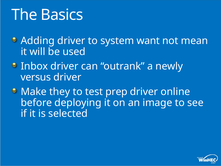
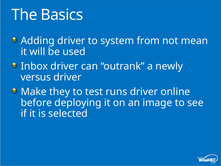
want: want -> from (148, 41)
prep: prep -> runs (116, 92)
